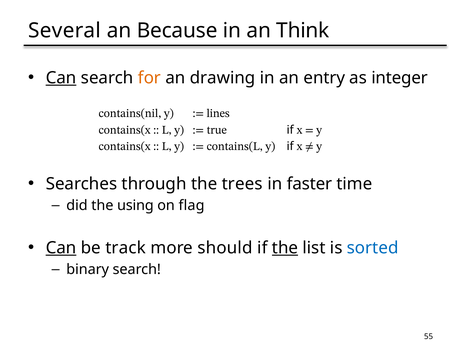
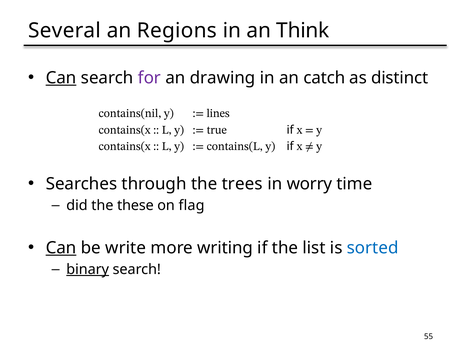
Because: Because -> Regions (177, 30)
for colour: orange -> purple (149, 78)
entry: entry -> catch (324, 78)
integer: integer -> distinct (400, 78)
faster: faster -> worry (309, 184)
using: using -> these (135, 205)
track: track -> write (126, 248)
should: should -> writing (225, 248)
the underline: present -> none (285, 248)
binary underline: none -> present (88, 269)
